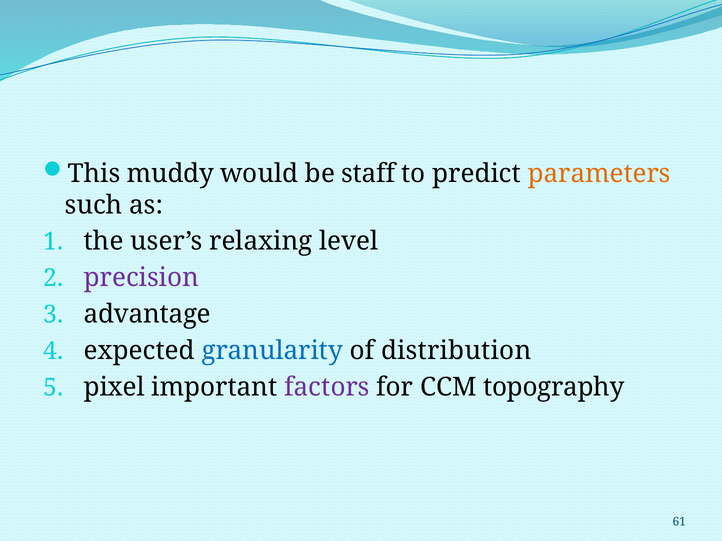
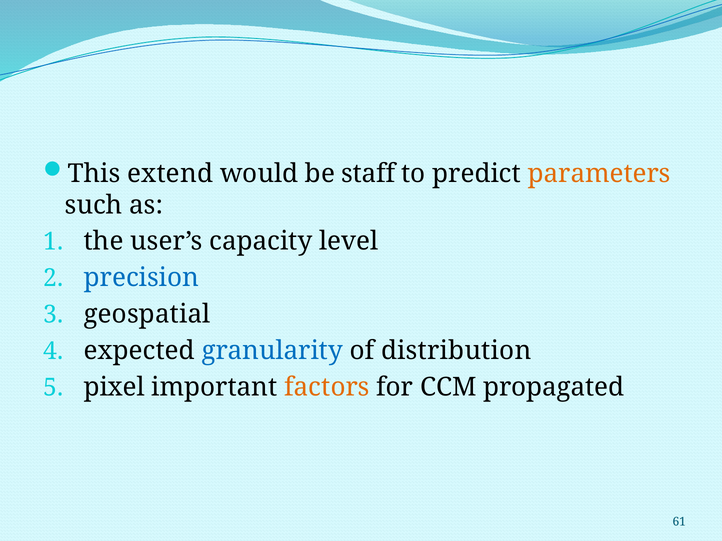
muddy: muddy -> extend (170, 174)
relaxing: relaxing -> capacity (261, 242)
precision colour: purple -> blue (142, 278)
advantage: advantage -> geospatial (147, 315)
factors colour: purple -> orange (327, 387)
topography: topography -> propagated (554, 387)
